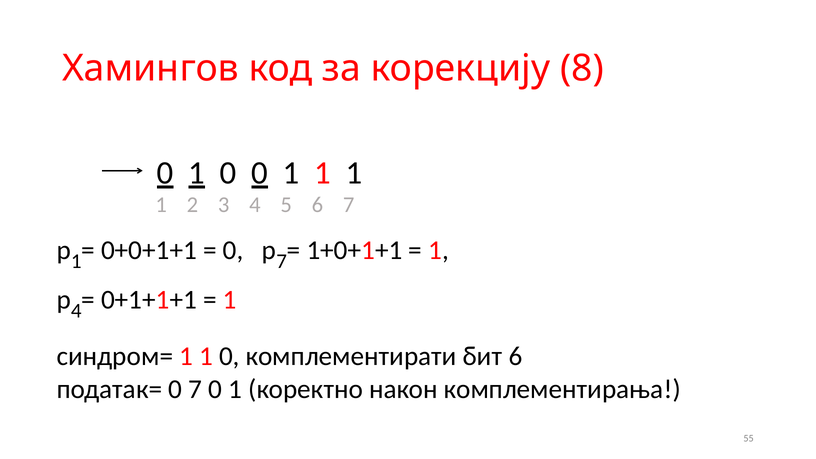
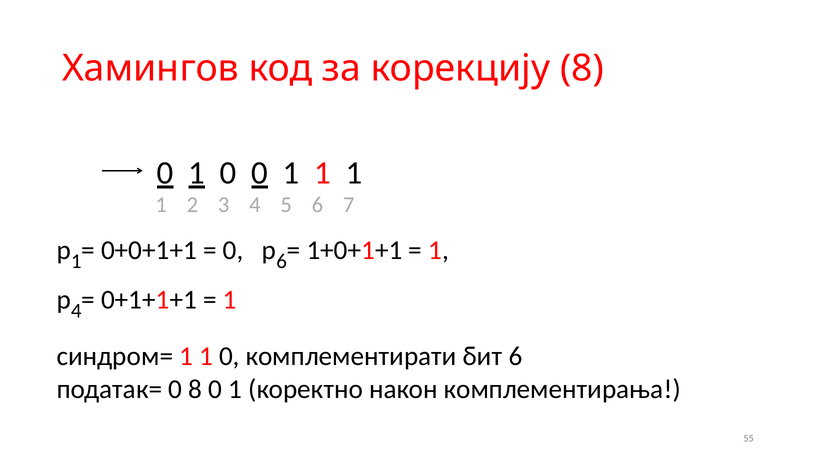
7: 7 -> 6 (282, 261)
0 7: 7 -> 8 (195, 389)
